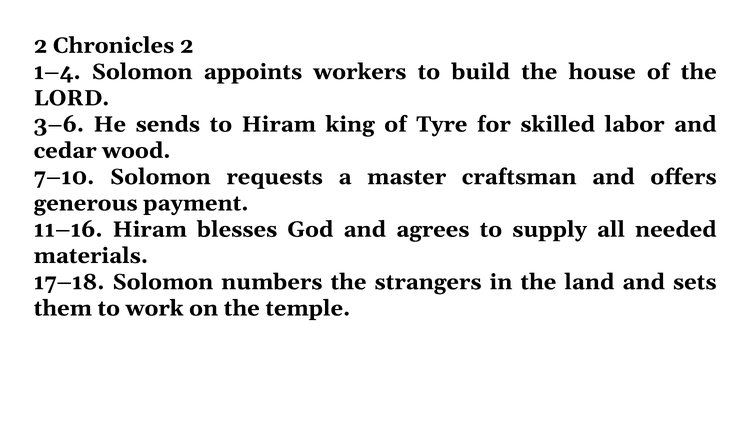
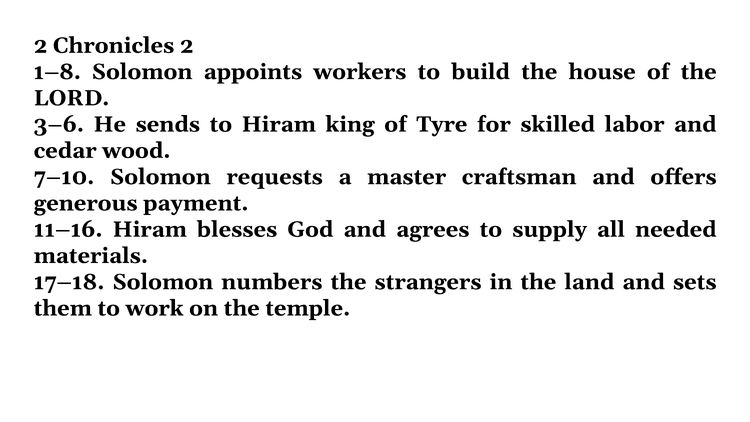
1–4: 1–4 -> 1–8 (57, 72)
